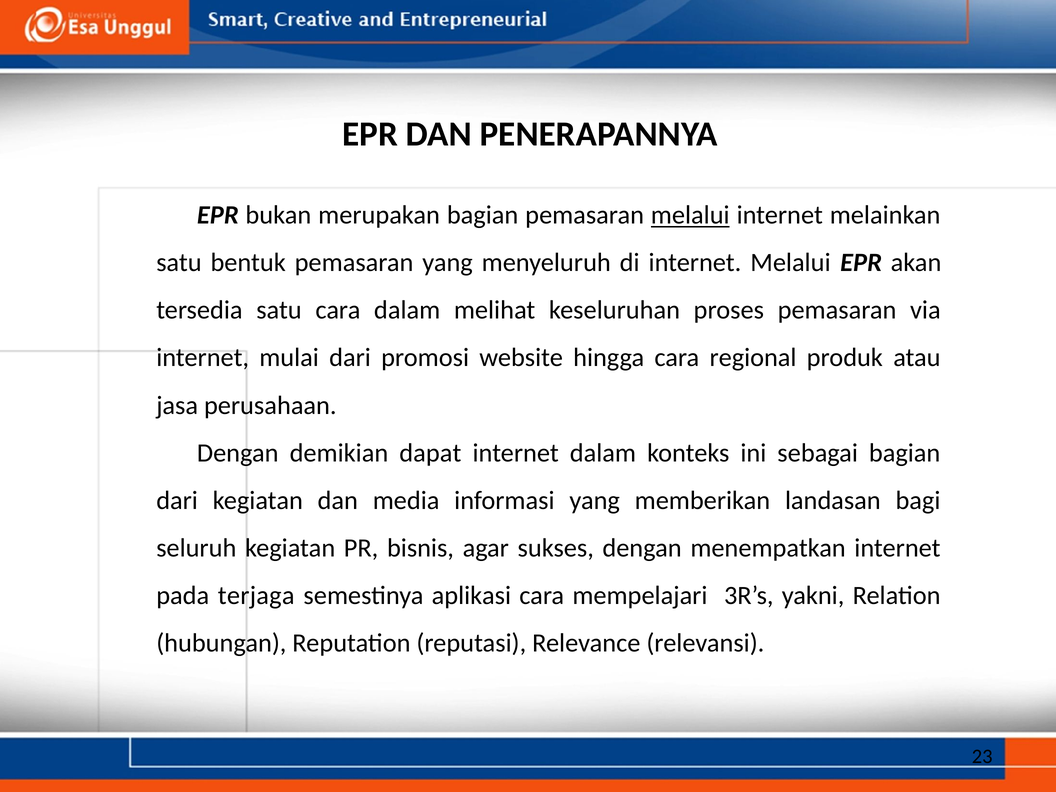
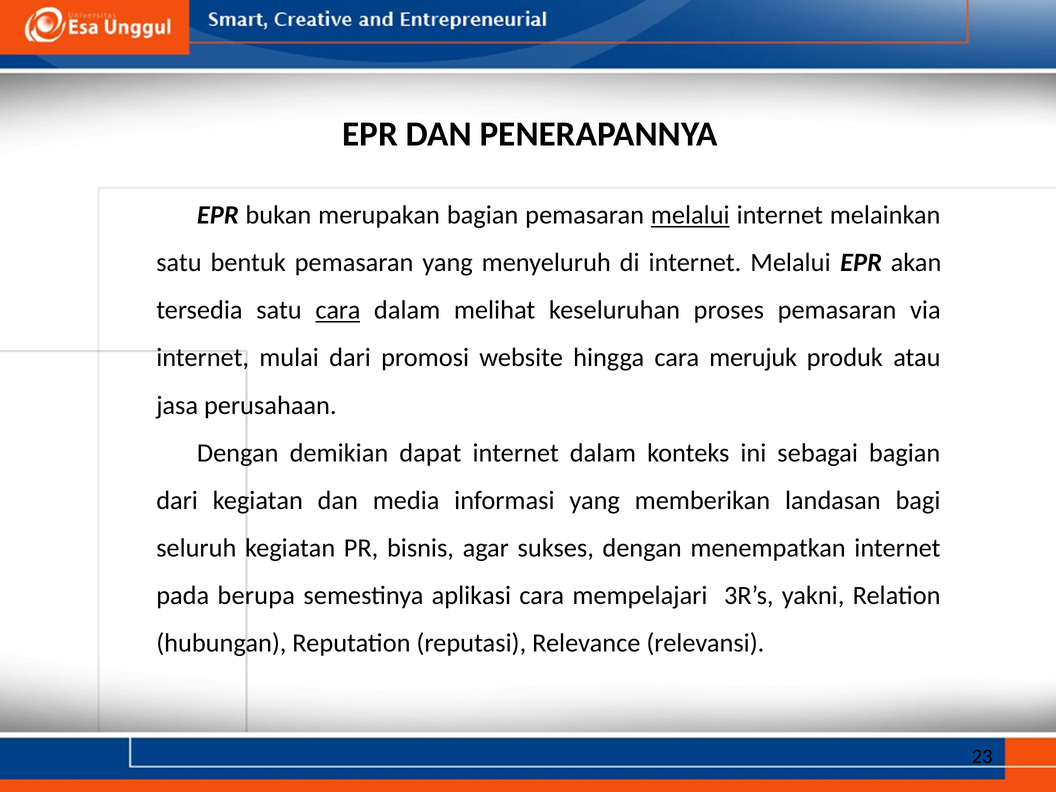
cara underline: none -> present (338, 310)
regional: regional -> merujuk (753, 358)
terjaga: terjaga -> berupa (256, 595)
